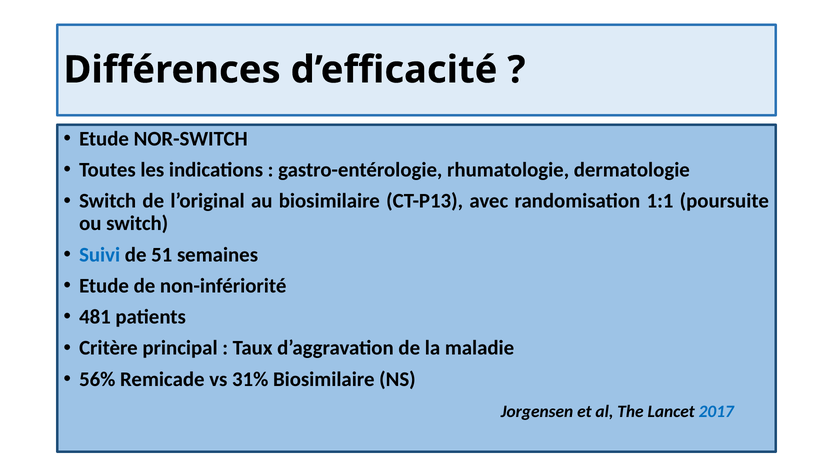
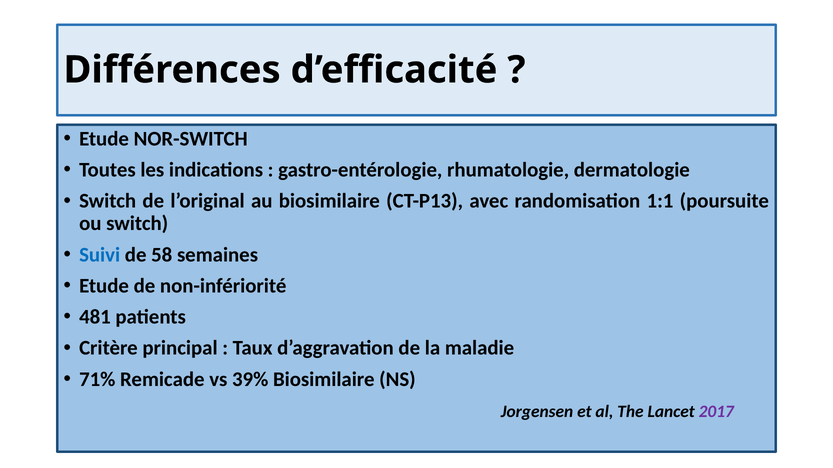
51: 51 -> 58 (162, 255)
56%: 56% -> 71% (97, 380)
31%: 31% -> 39% (250, 380)
2017 colour: blue -> purple (716, 412)
